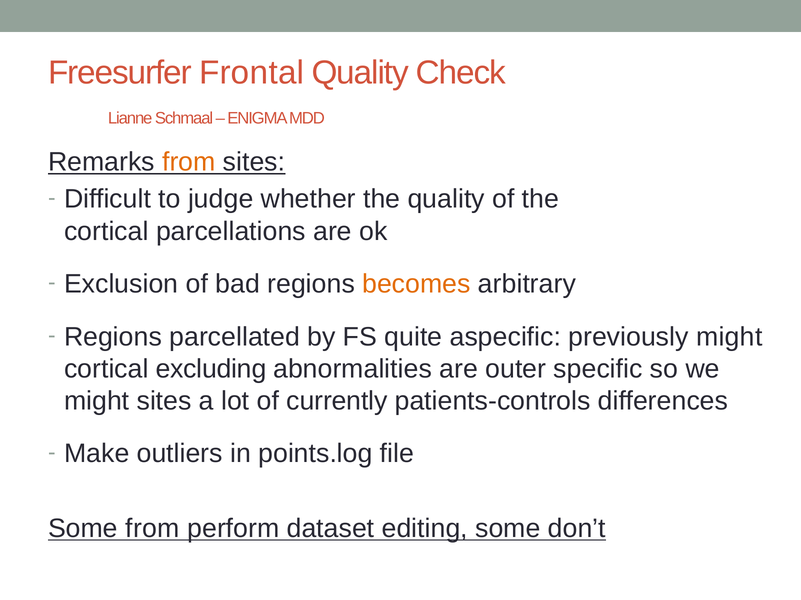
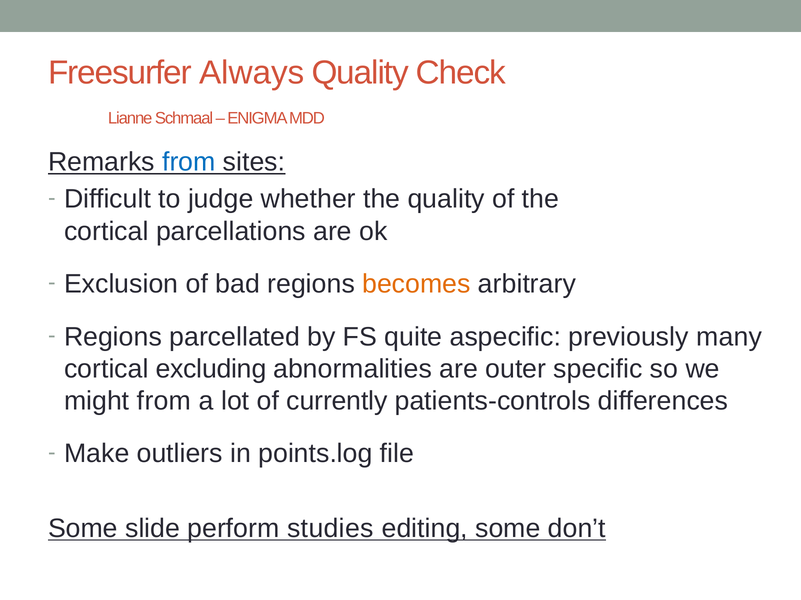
Frontal: Frontal -> Always (252, 73)
from colour: orange -> blue (189, 162)
previously might: might -> many (729, 337)
might sites: sites -> from (164, 401)
Some from: from -> slide (153, 529)
dataset: dataset -> studies (330, 529)
